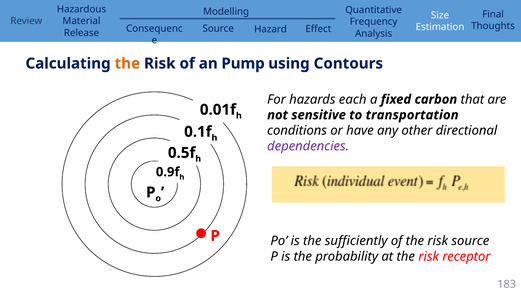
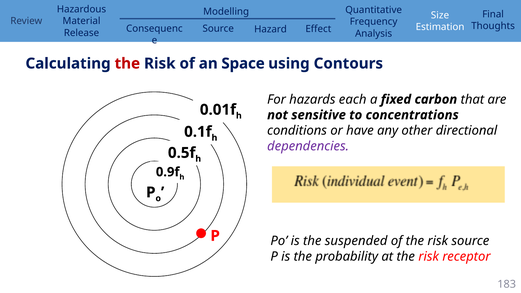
the colour: orange -> red (127, 64)
Pump: Pump -> Space (243, 64)
transportation: transportation -> concentrations (412, 115)
sufficiently: sufficiently -> suspended (356, 241)
